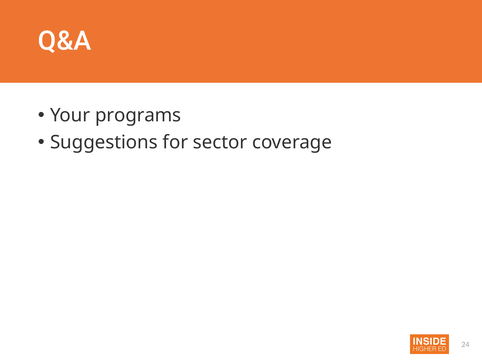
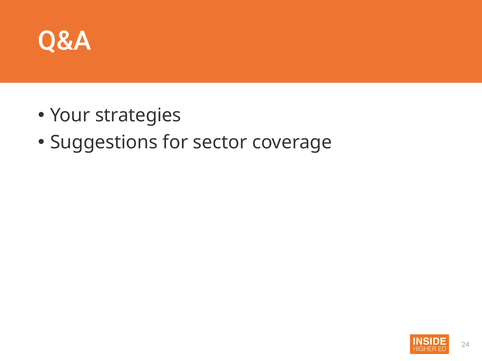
programs: programs -> strategies (138, 116)
